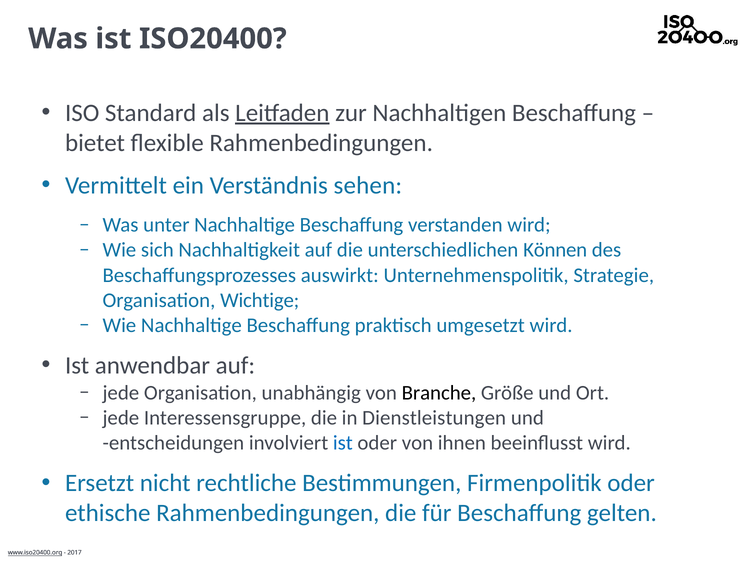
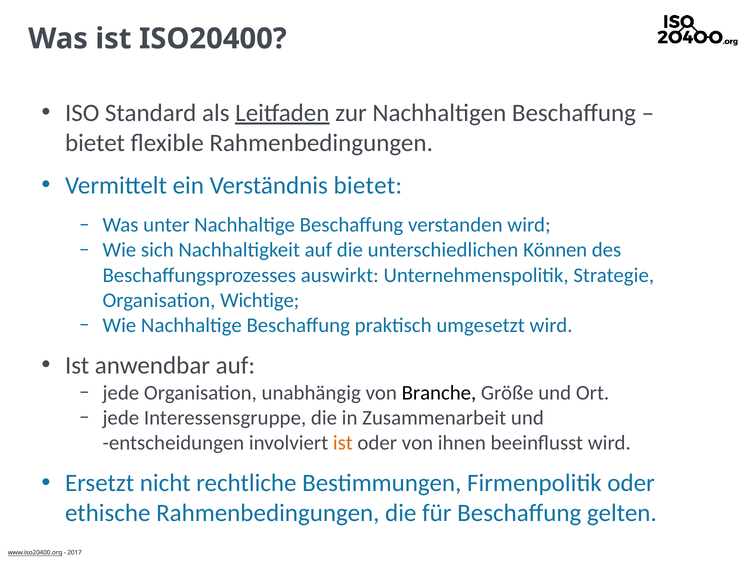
Verständnis sehen: sehen -> bietet (368, 185)
Dienstleistungen: Dienstleistungen -> Zusammenarbeit (434, 418)
ist colour: blue -> orange (343, 443)
